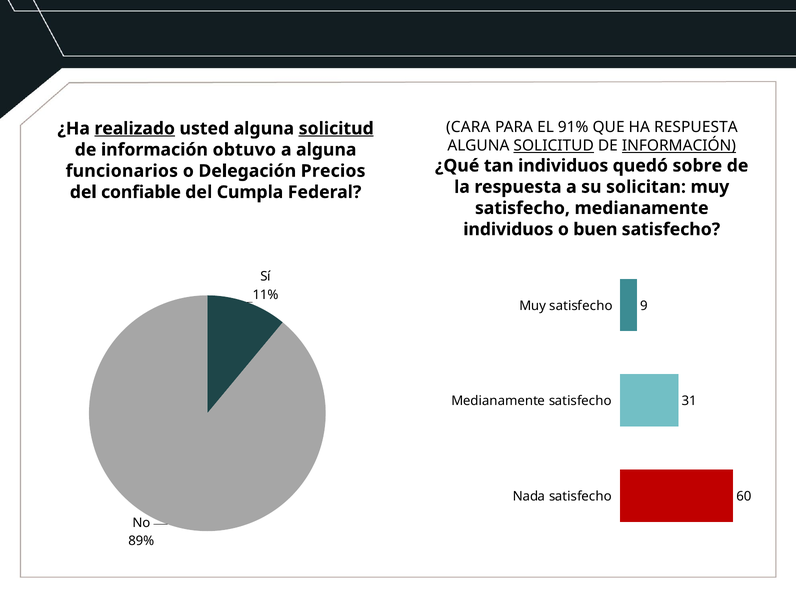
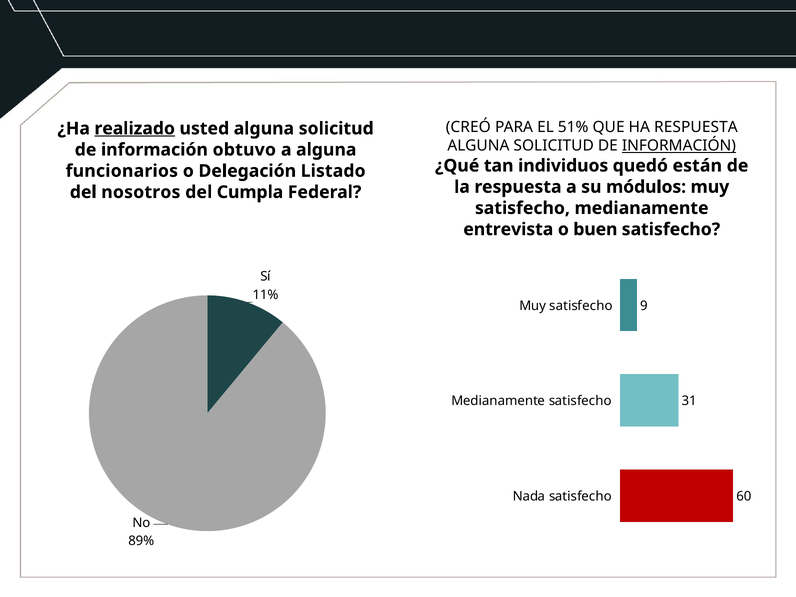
CARA: CARA -> CREÓ (468, 127)
91%: 91% -> 51% (573, 127)
solicitud underline: present -> none (336, 129)
SOLICITUD underline: present -> none (554, 146)
sobre: sobre -> están (697, 166)
Precios: Precios -> Listado (333, 171)
solicitan: solicitan -> módulos (646, 187)
confiable: confiable -> nosotros (141, 192)
individuos: individuos -> entrevista (508, 229)
